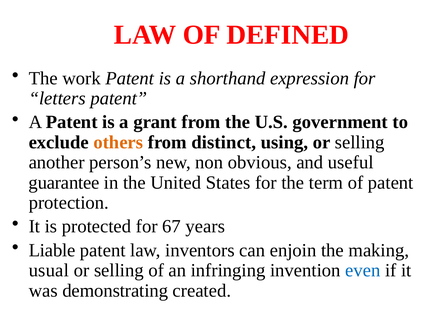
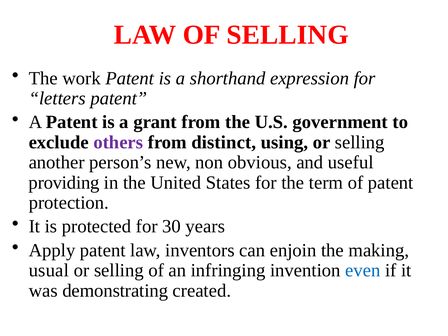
OF DEFINED: DEFINED -> SELLING (288, 35)
others colour: orange -> purple (118, 142)
guarantee: guarantee -> providing (64, 183)
67: 67 -> 30 (172, 226)
Liable: Liable -> Apply (52, 250)
